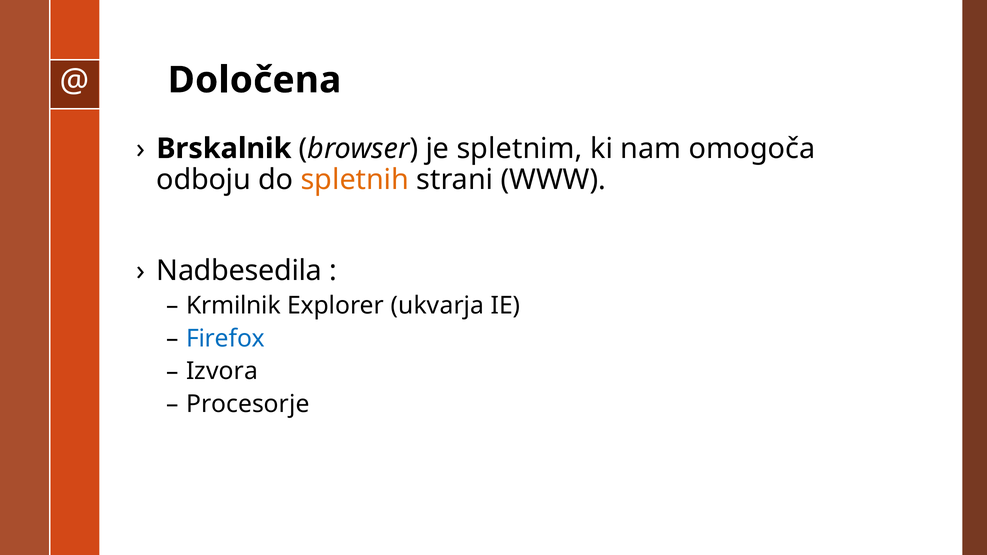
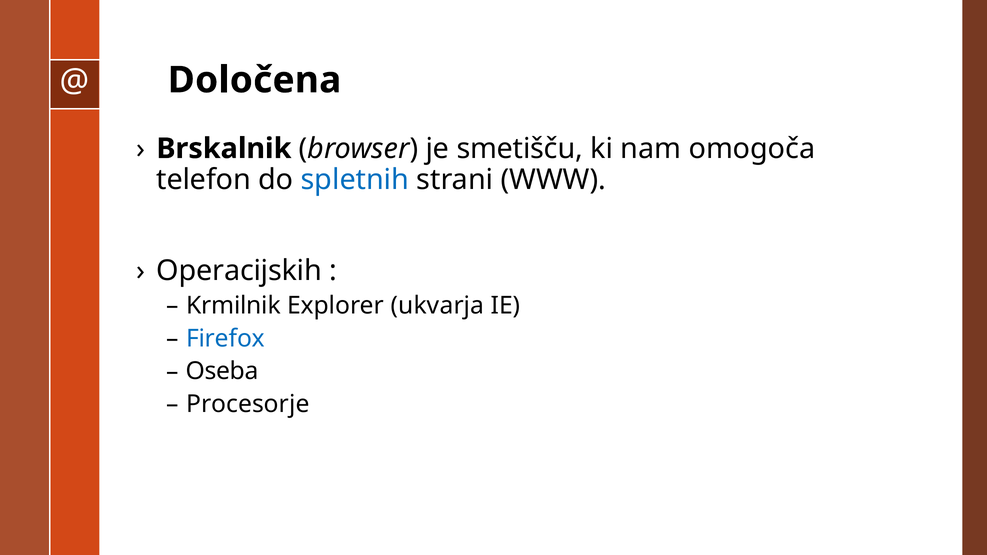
spletnim: spletnim -> smetišču (520, 149)
odboju: odboju -> telefon (204, 180)
spletnih colour: orange -> blue (355, 180)
Nadbesedila: Nadbesedila -> Operacijskih (239, 271)
Izvora: Izvora -> Oseba (222, 372)
